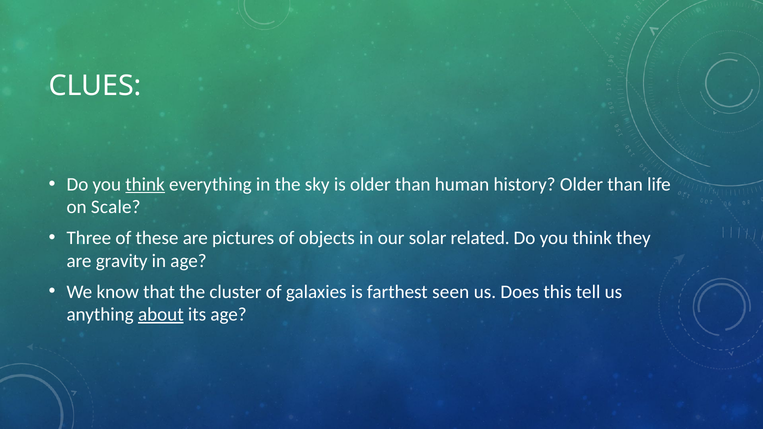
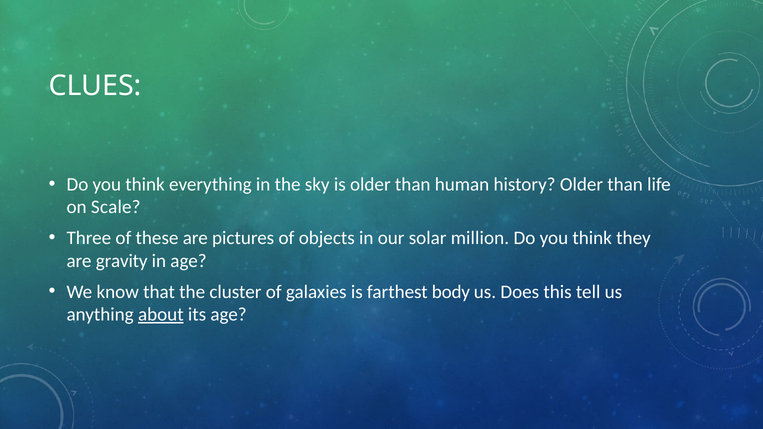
think underline: present -> none (145, 184)
related: related -> million (480, 238)
seen: seen -> body (451, 292)
